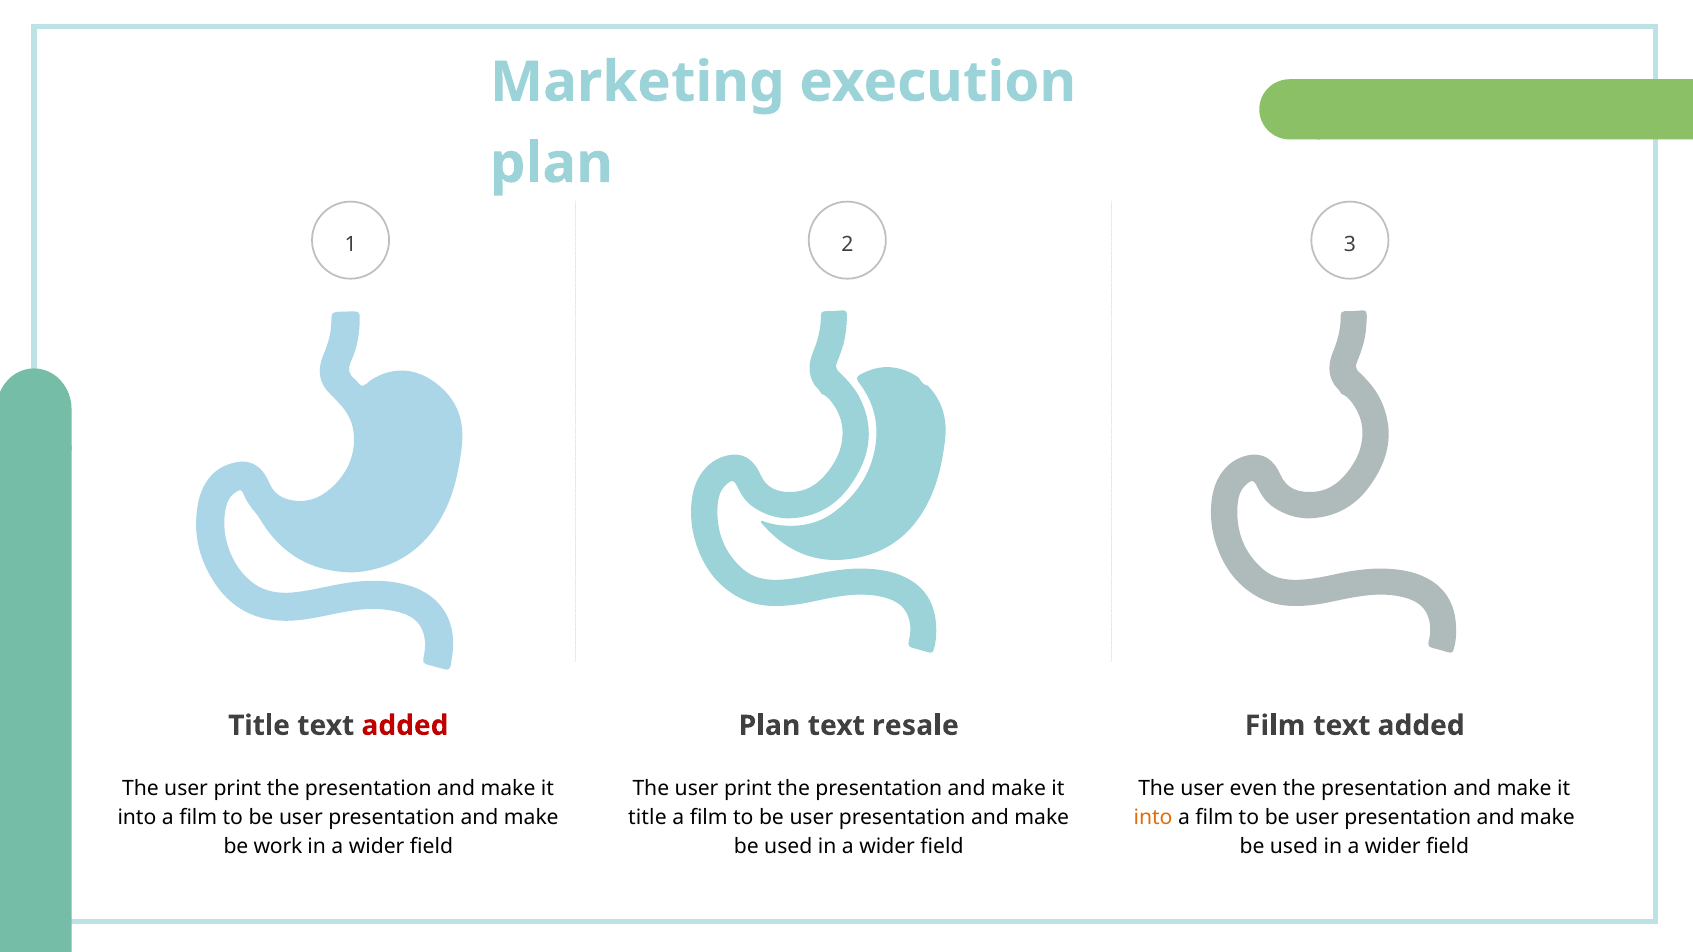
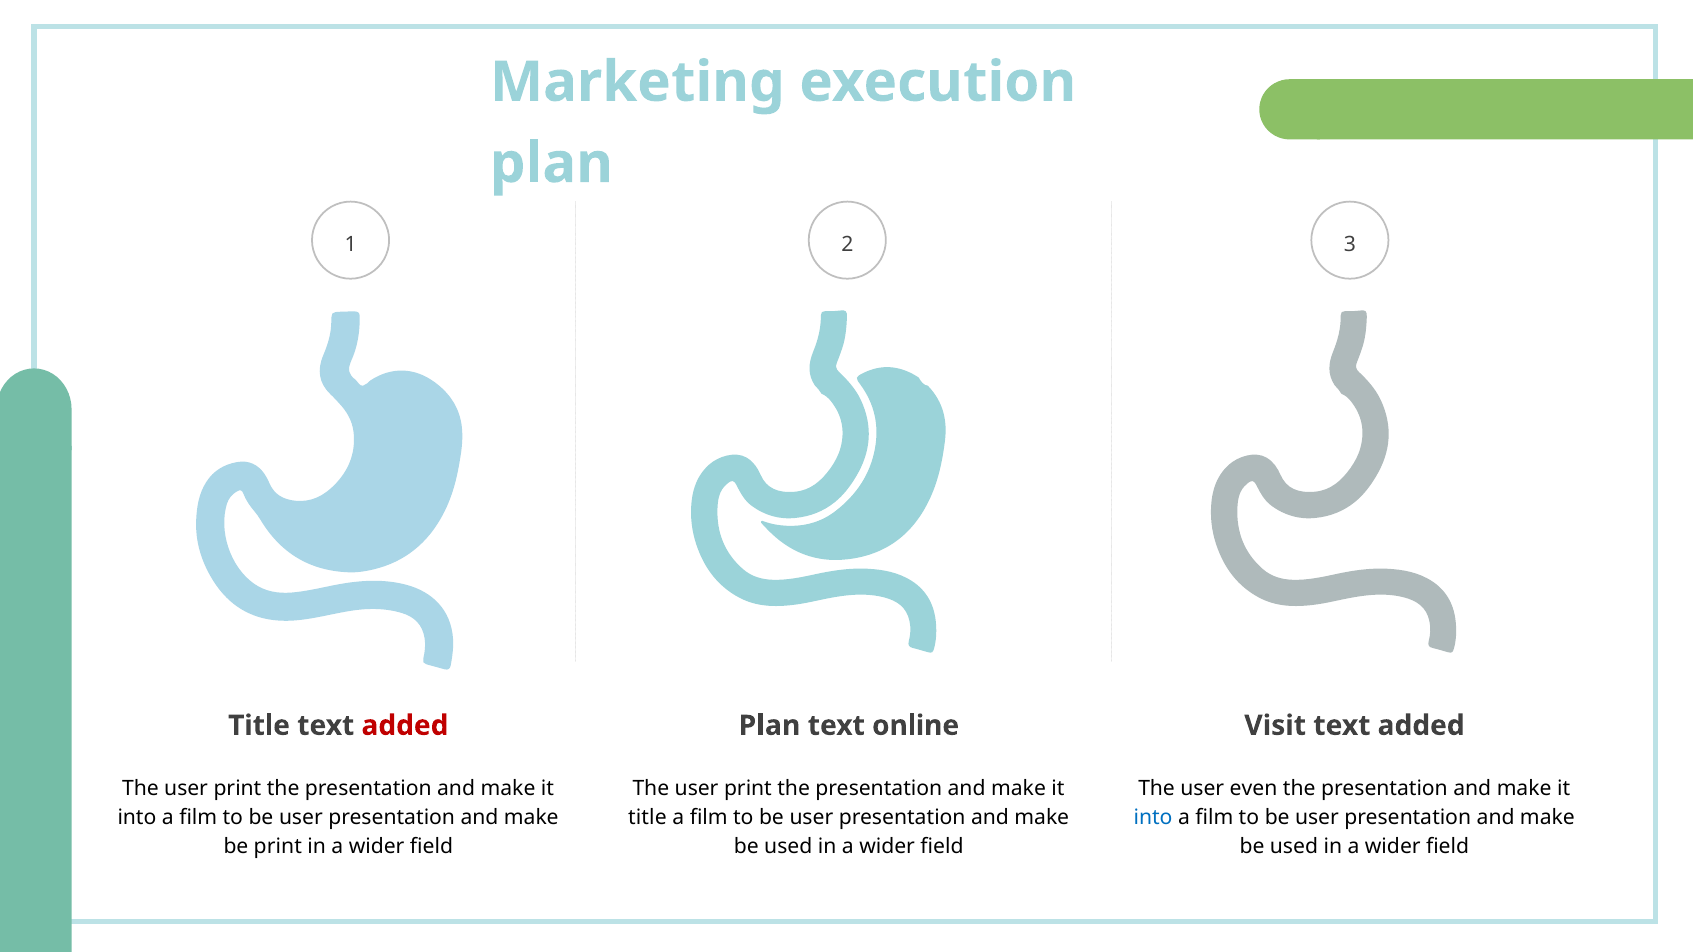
resale: resale -> online (916, 726)
Film: Film -> Visit (1275, 726)
into colour: orange -> blue (1153, 818)
be work: work -> print (278, 847)
